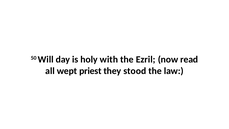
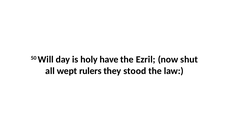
with: with -> have (109, 59)
read: read -> shut (189, 59)
priest: priest -> rulers (90, 71)
